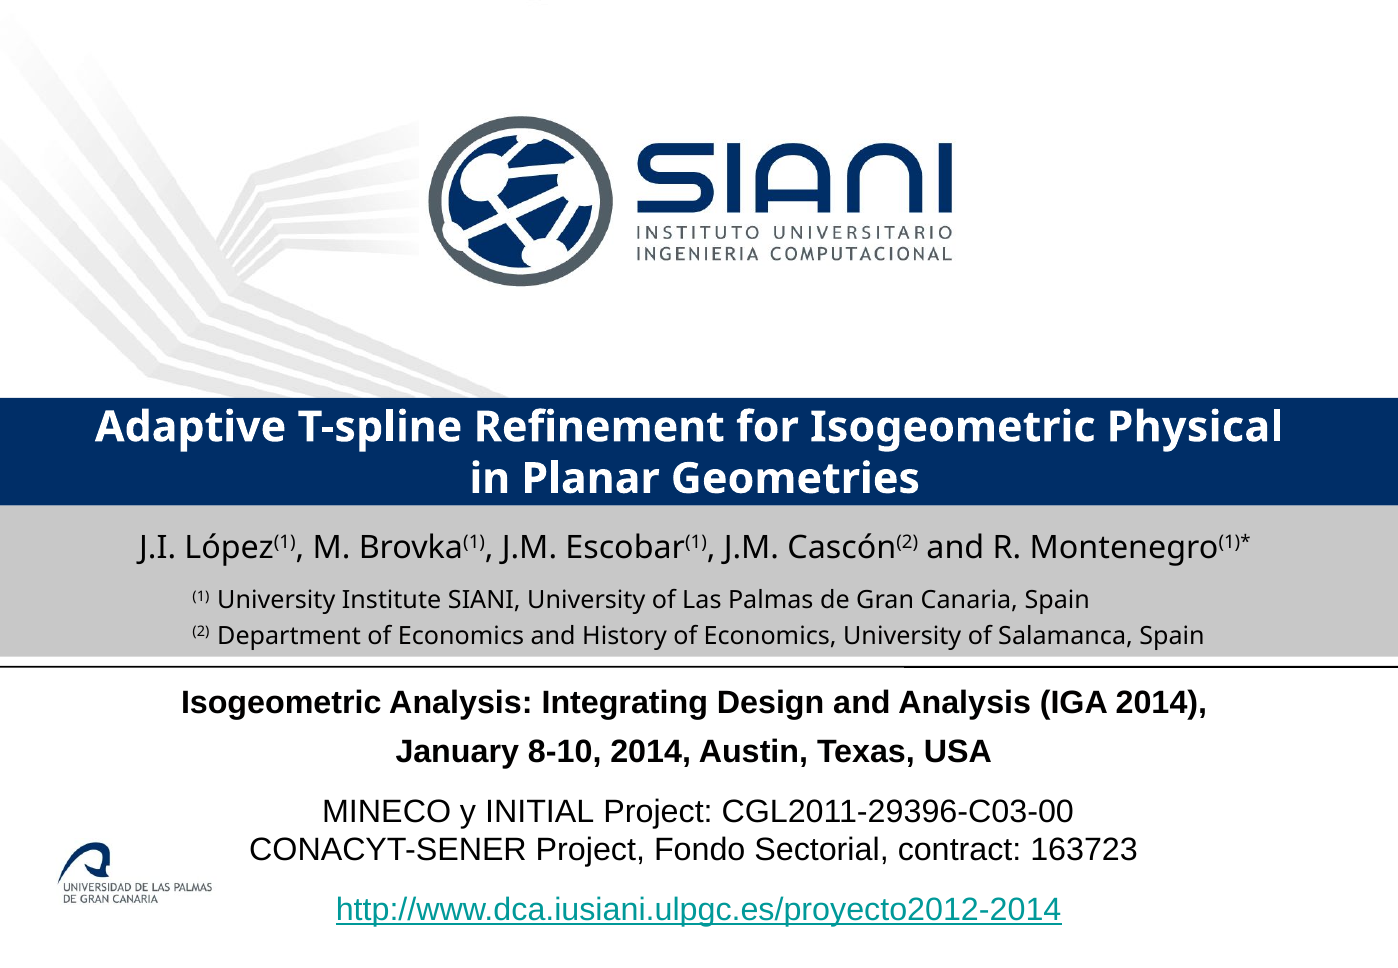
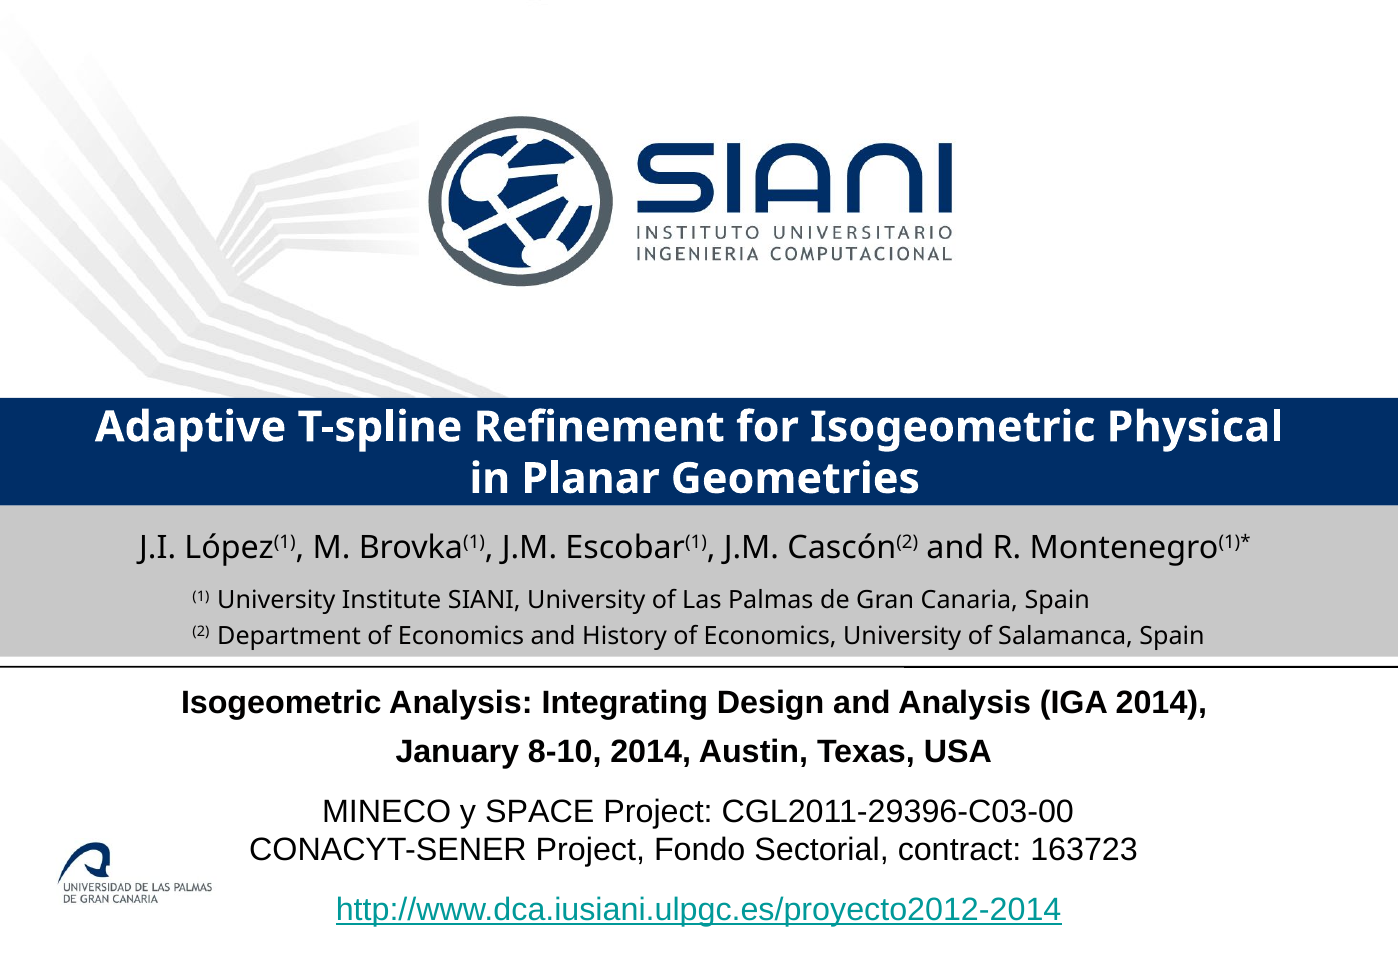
INITIAL: INITIAL -> SPACE (540, 811)
